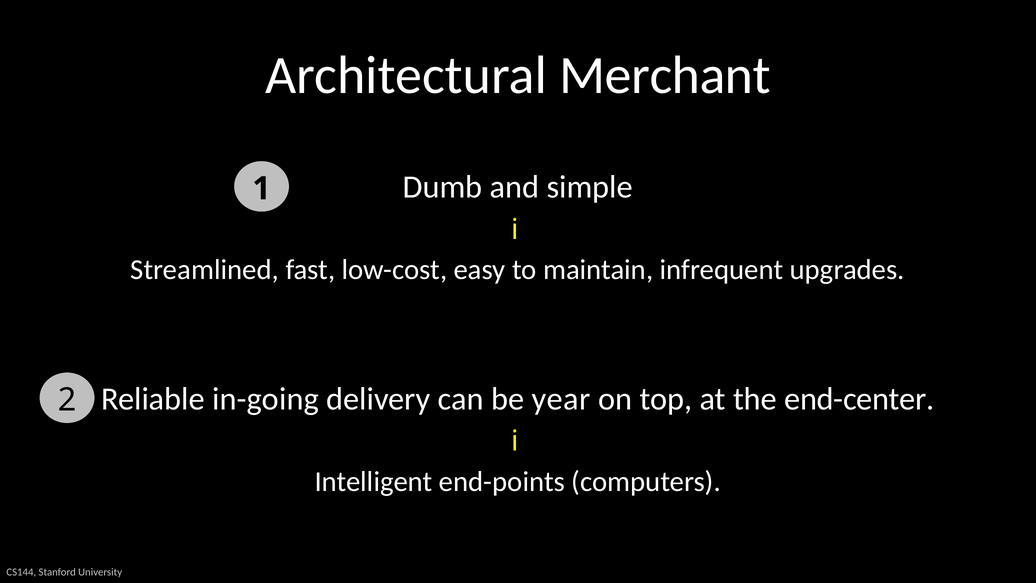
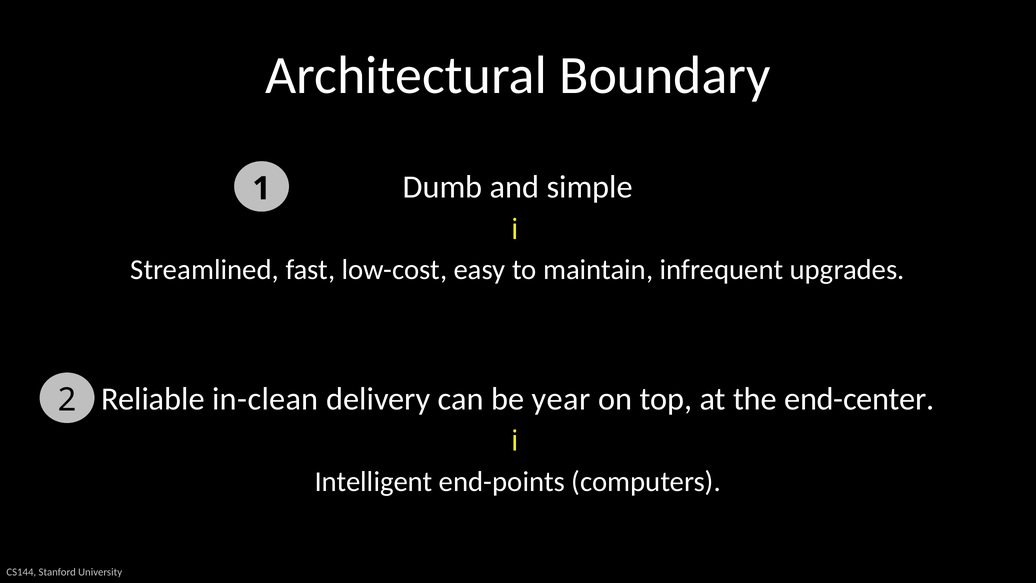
Merchant: Merchant -> Boundary (665, 76)
in-going: in-going -> in-clean (265, 399)
